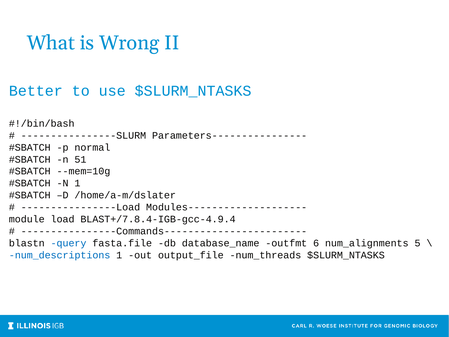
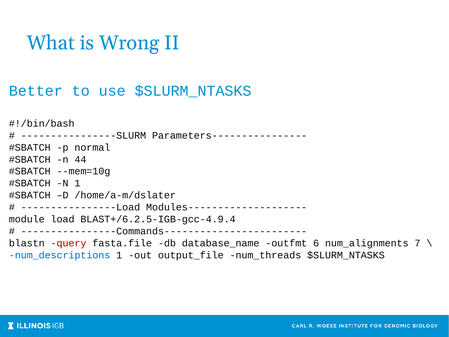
51: 51 -> 44 (80, 159)
BLAST+/7.8.4-IGB-gcc-4.9.4: BLAST+/7.8.4-IGB-gcc-4.9.4 -> BLAST+/6.2.5-IGB-gcc-4.9.4 (158, 219)
query colour: blue -> red (69, 243)
5: 5 -> 7 (418, 243)
